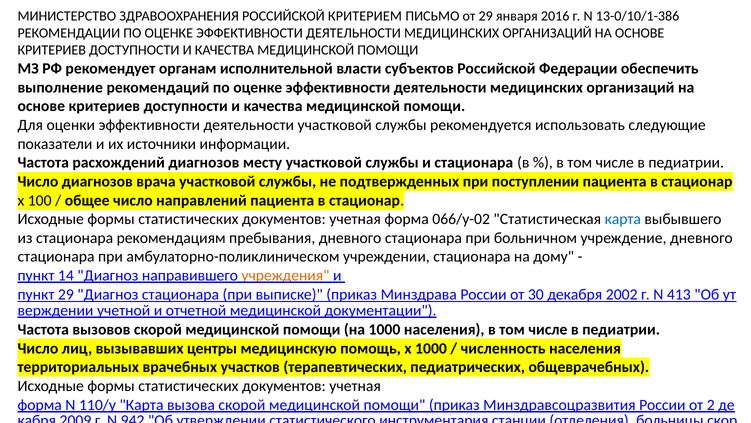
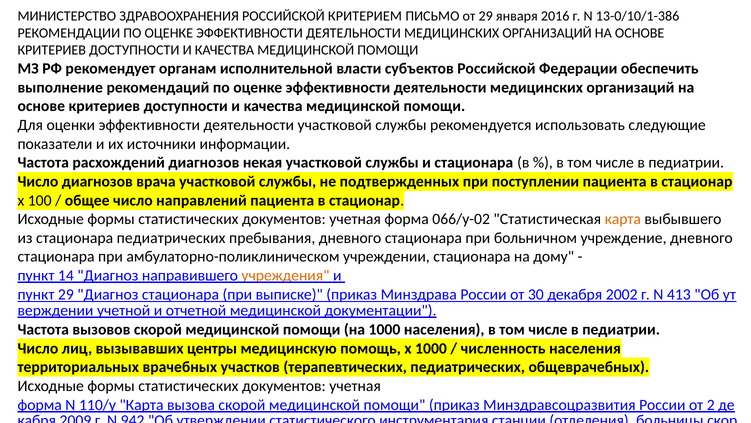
месту: месту -> некая (263, 162)
карта colour: blue -> orange (623, 219)
стационара рекомендациям: рекомендациям -> педиатрических (171, 238)
